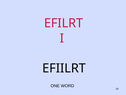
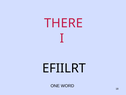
EFILRT: EFILRT -> THERE (63, 23)
